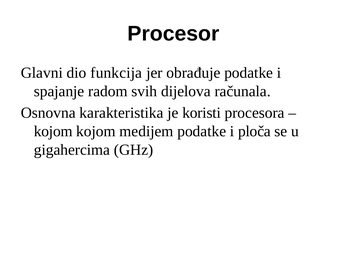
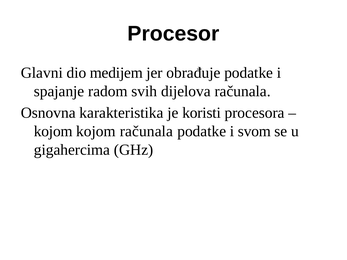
funkcija: funkcija -> medijem (116, 73)
kojom medijem: medijem -> računala (146, 131)
ploča: ploča -> svom (254, 131)
